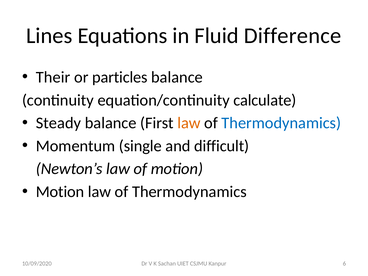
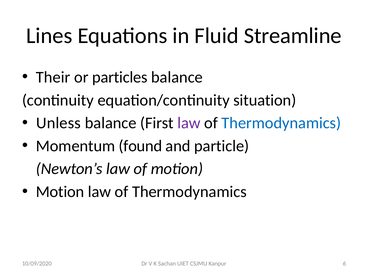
Difference: Difference -> Streamline (293, 36)
calculate: calculate -> situation (265, 100)
Steady: Steady -> Unless (58, 123)
law colour: orange -> purple (189, 123)
single: single -> found (140, 146)
difficult: difficult -> particle (222, 146)
